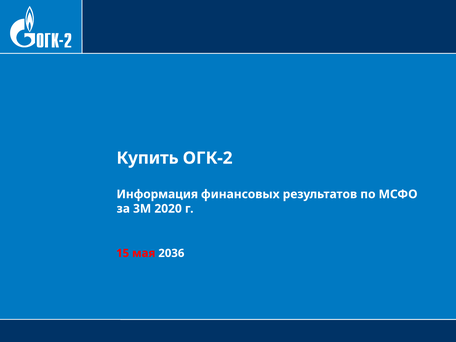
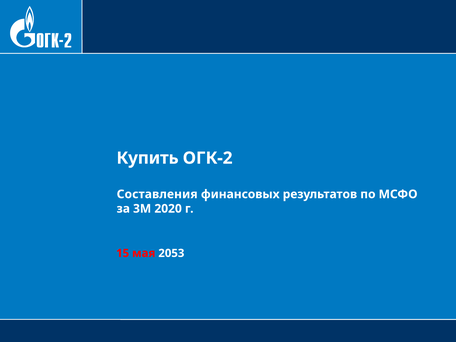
Информация: Информация -> Составления (157, 194)
2036: 2036 -> 2053 (171, 253)
